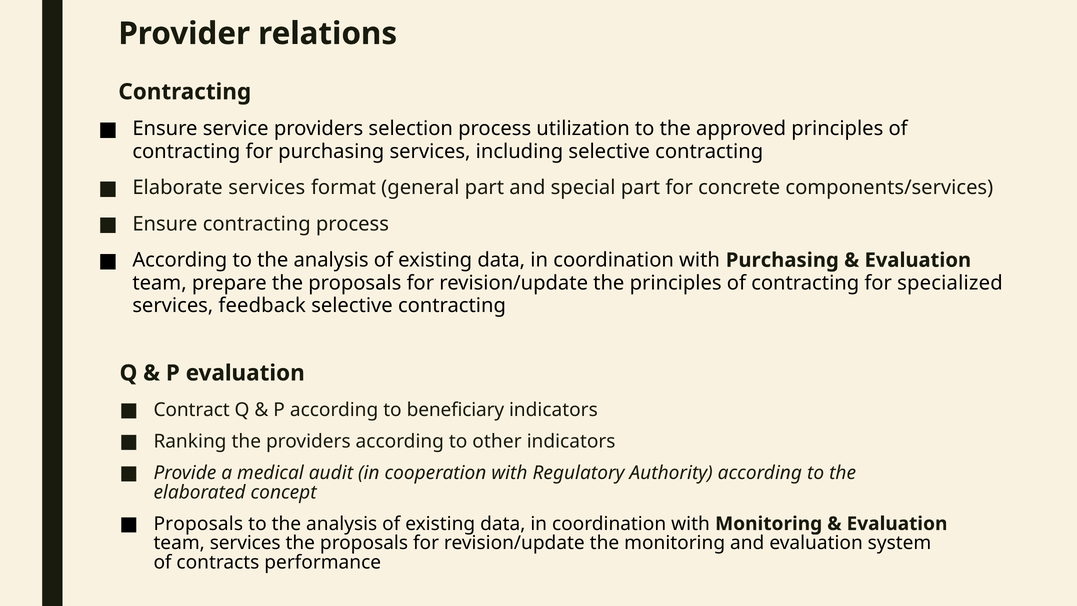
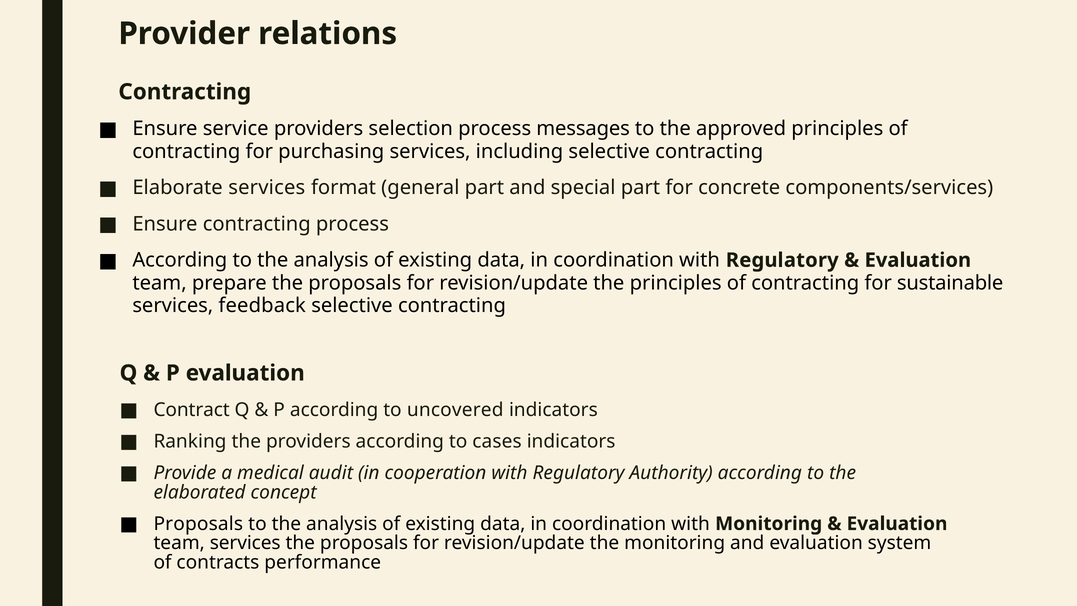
utilization: utilization -> messages (583, 129)
coordination with Purchasing: Purchasing -> Regulatory (782, 260)
specialized: specialized -> sustainable (950, 283)
beneficiary: beneficiary -> uncovered (455, 410)
other: other -> cases (497, 441)
